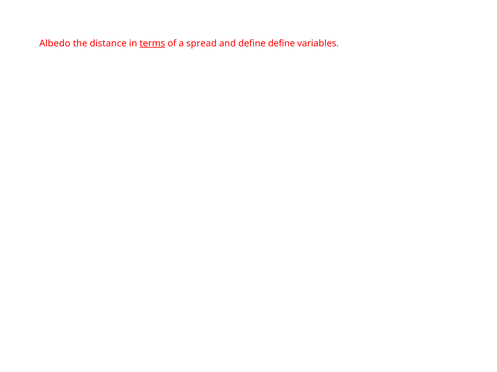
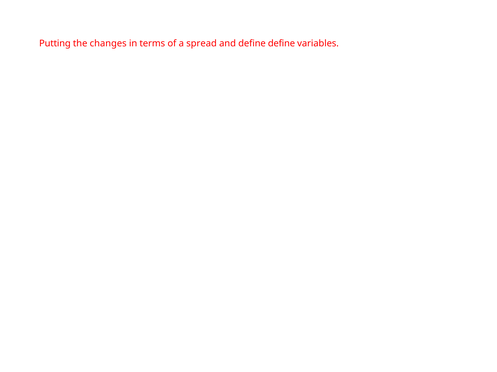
Albedo: Albedo -> Putting (55, 43)
distance: distance -> changes (108, 43)
terms underline: present -> none (152, 43)
